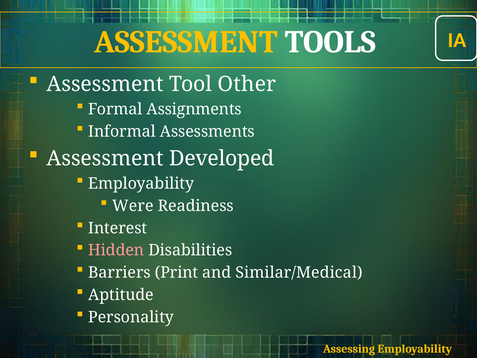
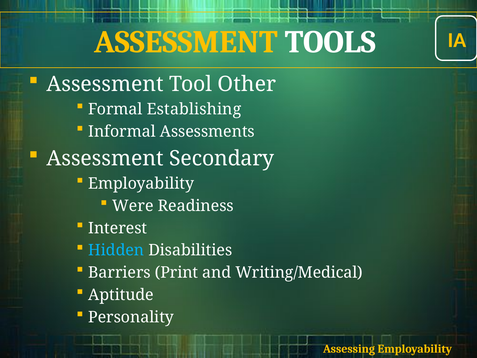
Assignments: Assignments -> Establishing (194, 109)
Developed: Developed -> Secondary (222, 158)
Hidden colour: pink -> light blue (116, 250)
Similar/Medical: Similar/Medical -> Writing/Medical (299, 272)
